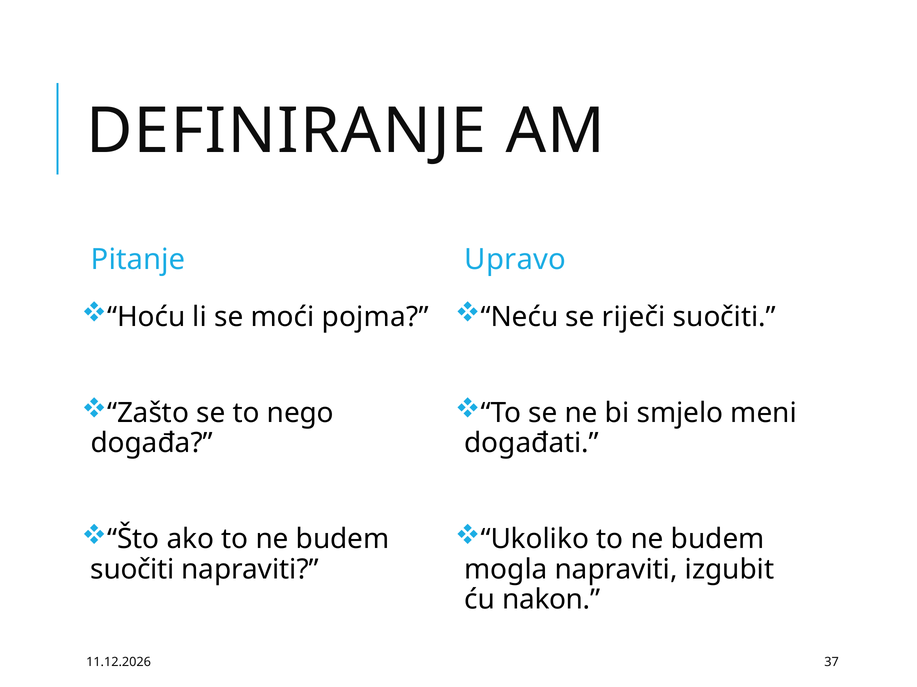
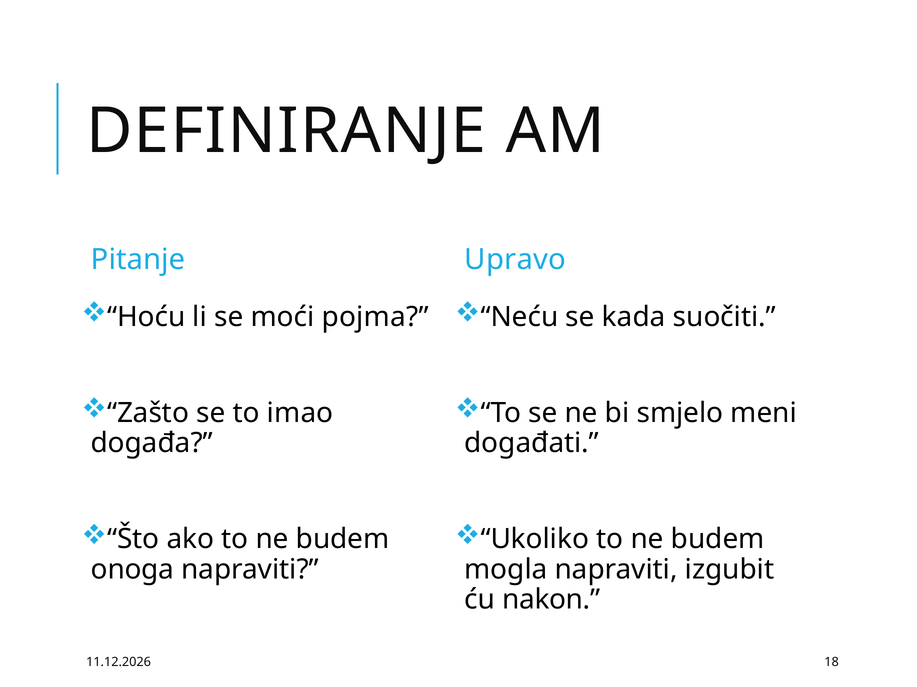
riječi: riječi -> kada (634, 317)
nego: nego -> imao (300, 413)
suočiti: suočiti -> onoga (132, 570)
37: 37 -> 18 (832, 663)
